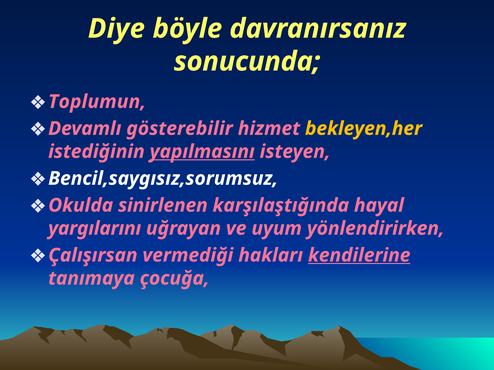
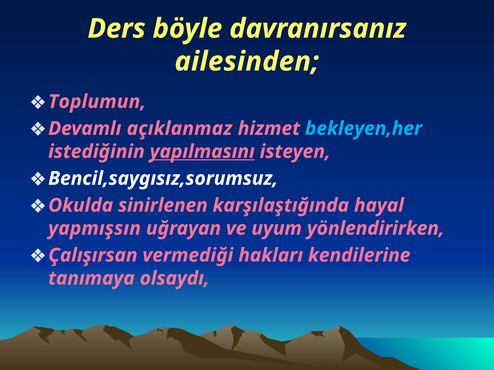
Diye: Diye -> Ders (117, 29)
sonucunda: sonucunda -> ailesinden (247, 62)
gösterebilir: gösterebilir -> açıklanmaz (180, 129)
bekleyen,her colour: yellow -> light blue (364, 129)
yargılarını: yargılarını -> yapmışsın (95, 229)
kendilerine underline: present -> none (359, 256)
çocuğa: çocuğa -> olsaydı (175, 279)
